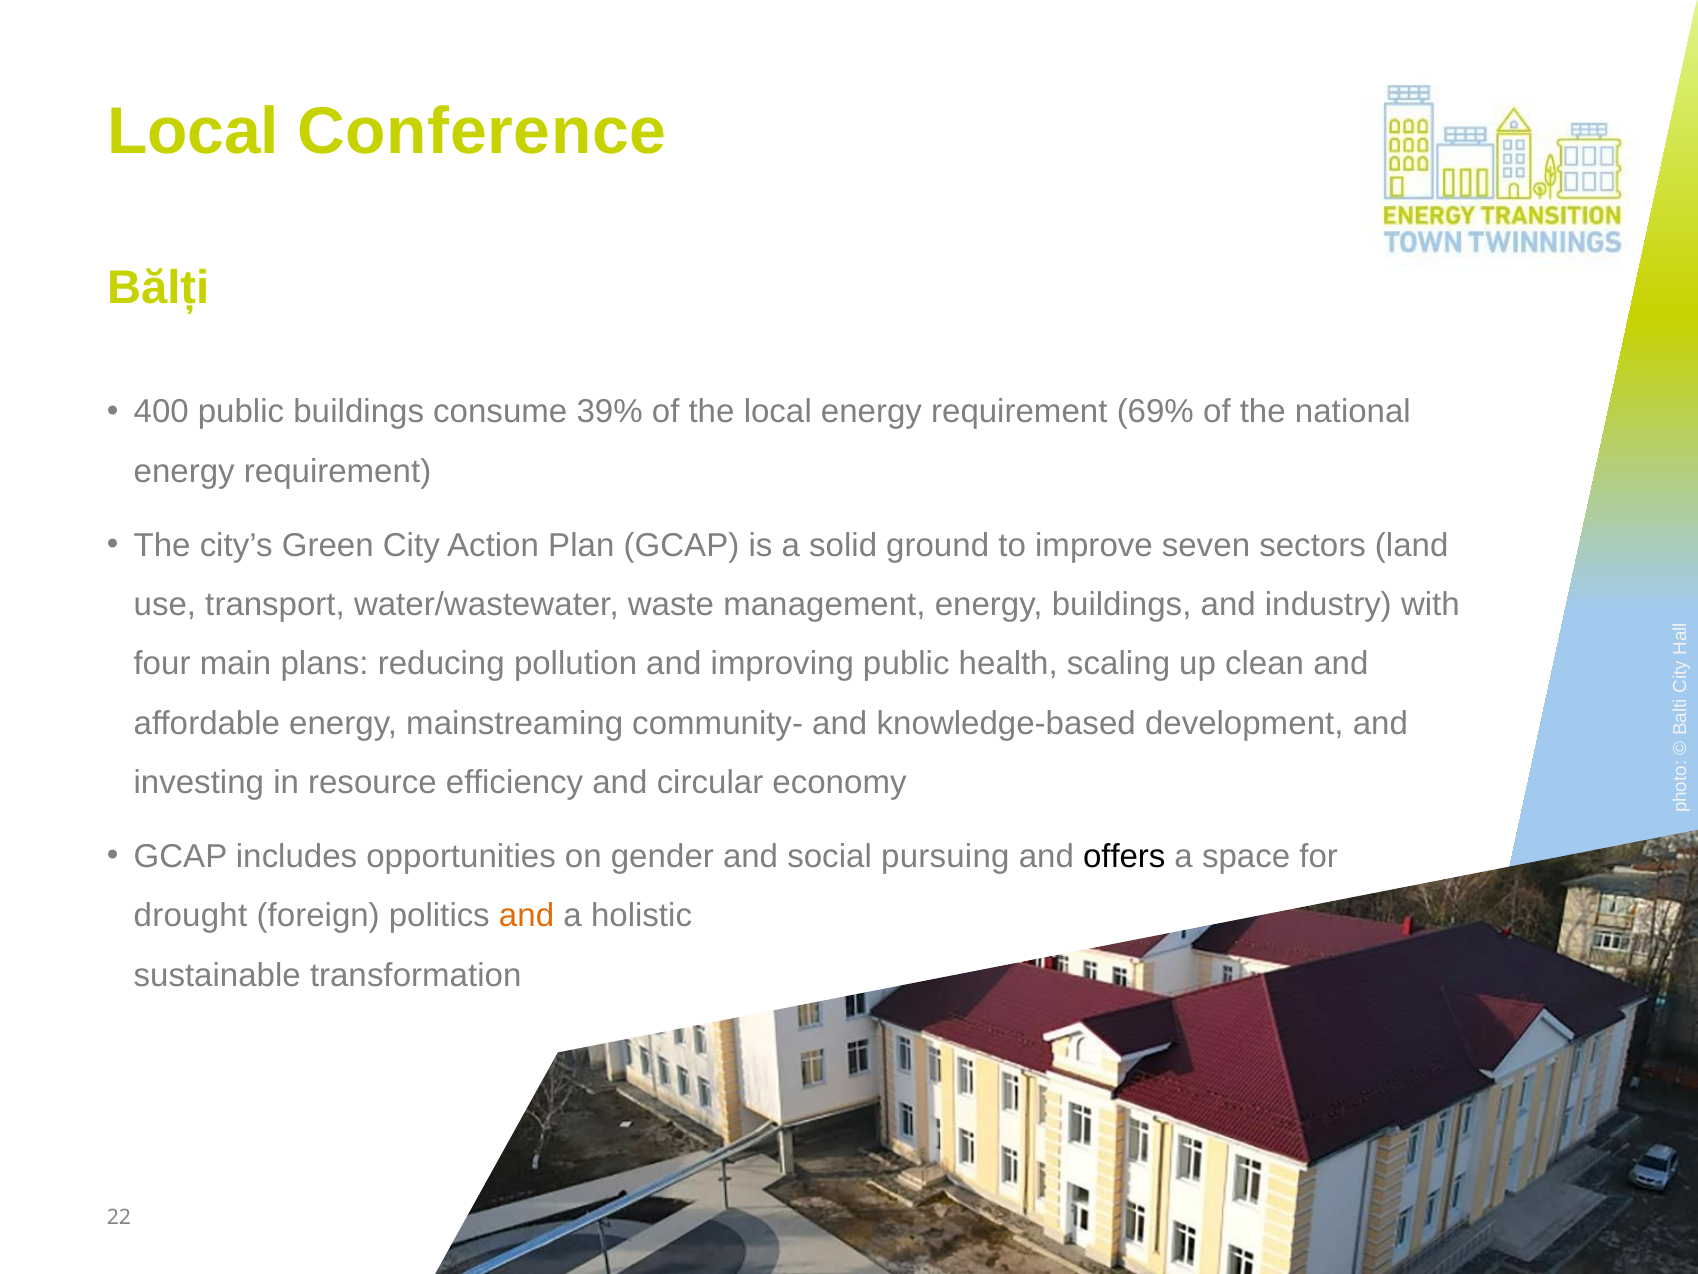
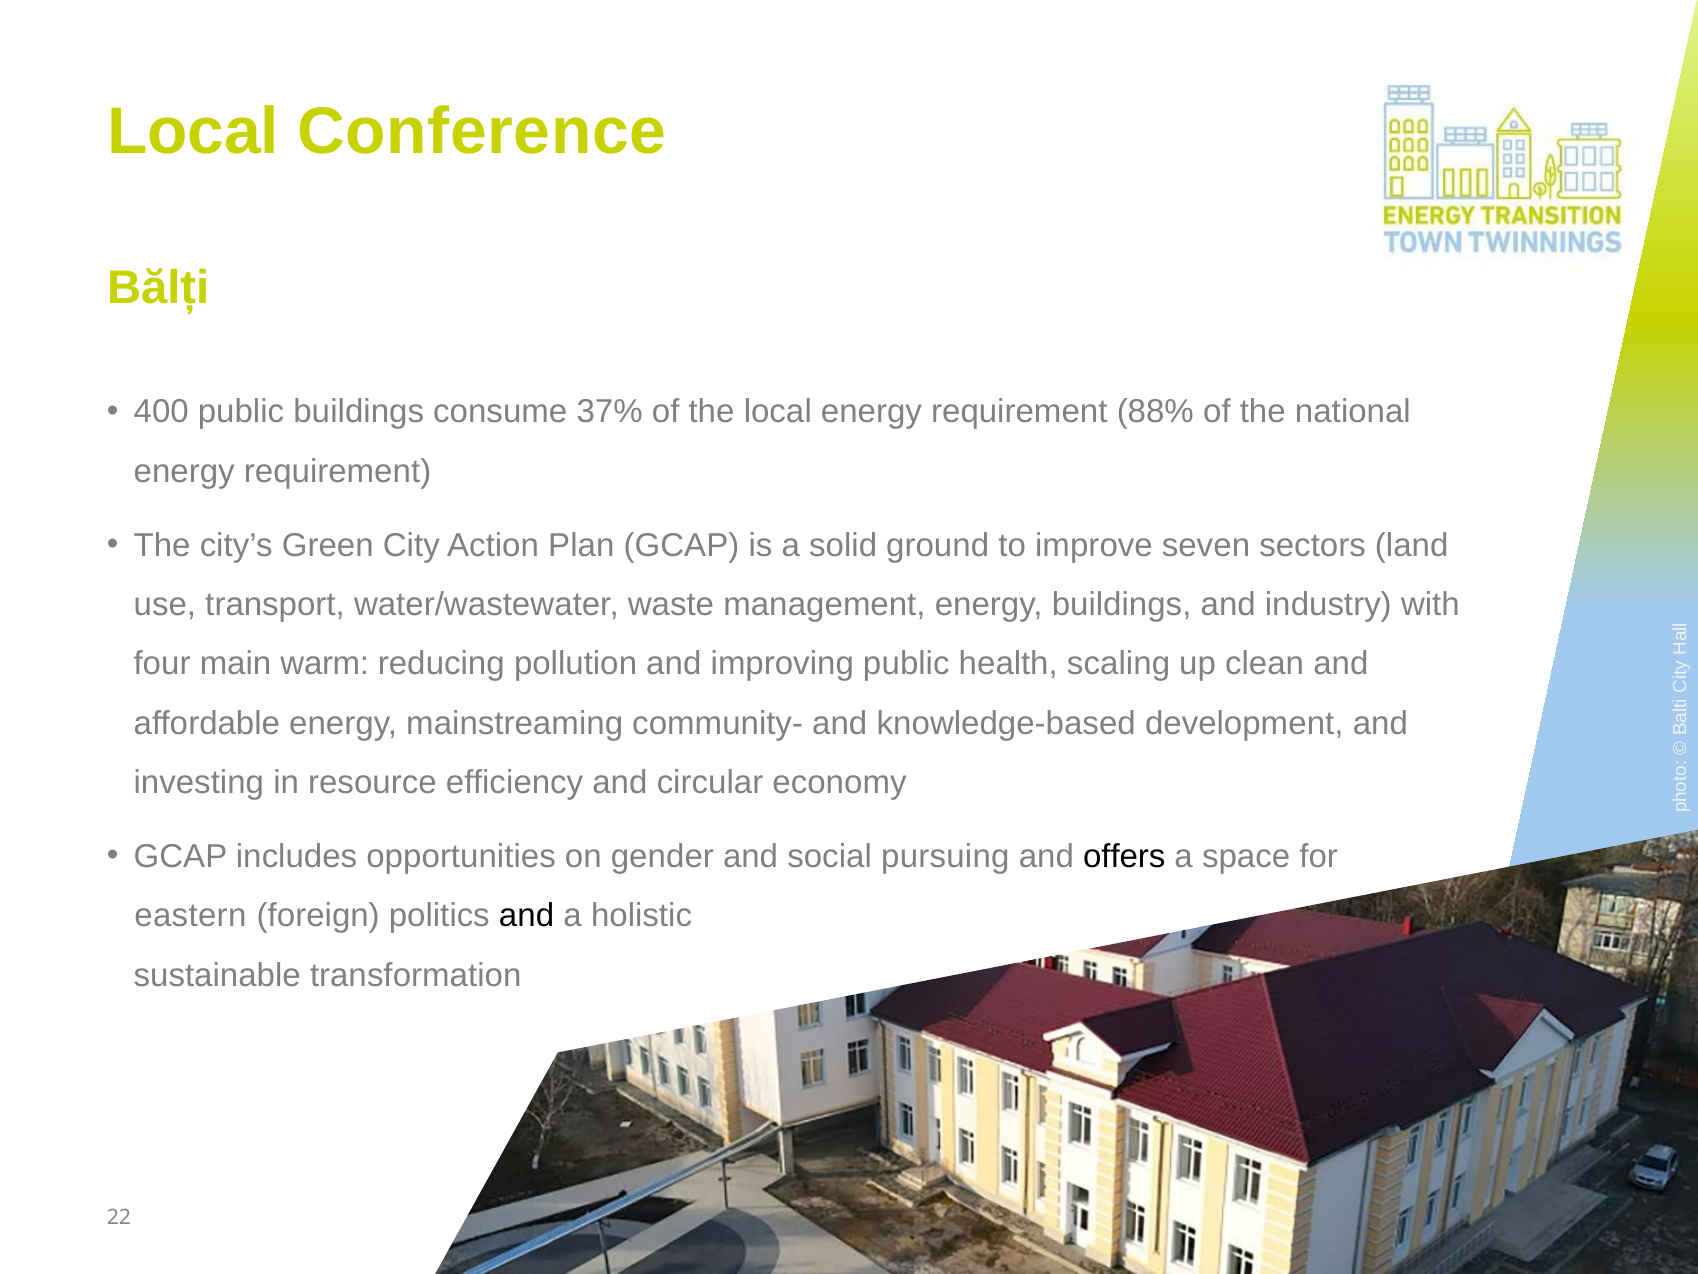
39%: 39% -> 37% (610, 412)
69%: 69% -> 88% (1155, 412)
plans: plans -> warm (325, 664)
drought: drought -> eastern (190, 916)
and colour: orange -> black (527, 916)
